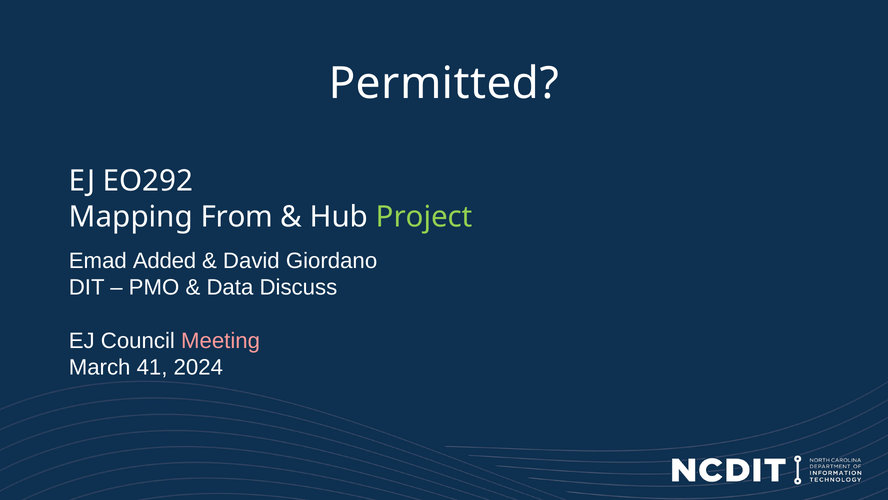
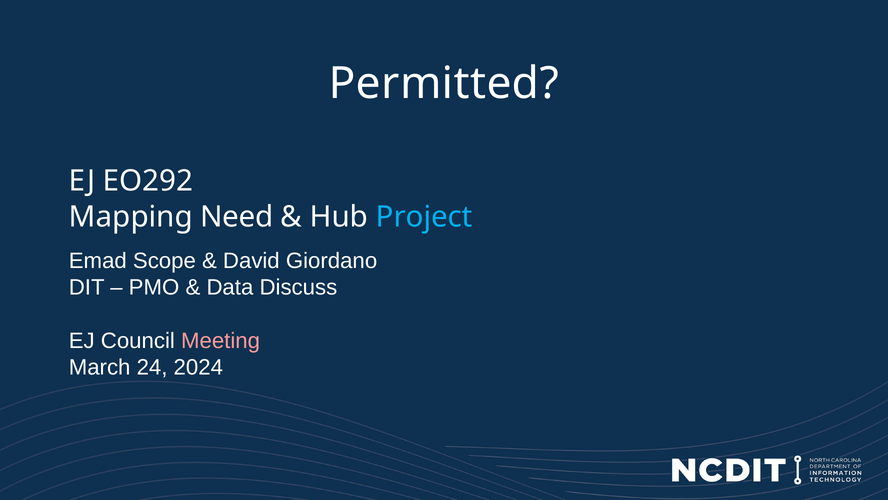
From: From -> Need (237, 217)
Project colour: light green -> light blue (424, 217)
Added: Added -> Scope (164, 261)
41: 41 -> 24 (152, 367)
